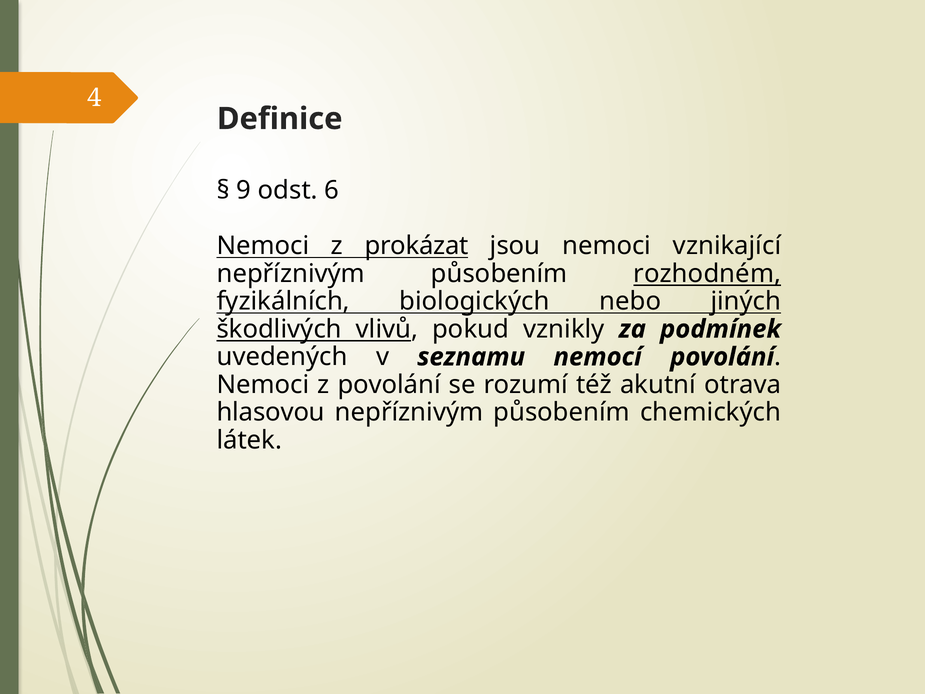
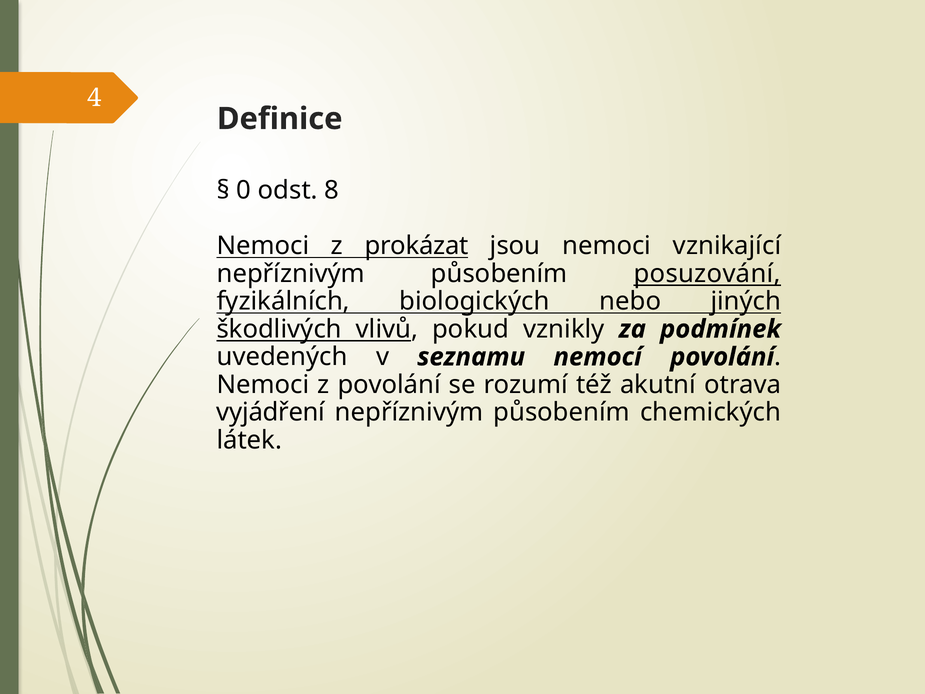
9: 9 -> 0 (244, 190)
6: 6 -> 8 (332, 190)
rozhodném: rozhodném -> posuzování (707, 274)
hlasovou: hlasovou -> vyjádření (271, 412)
